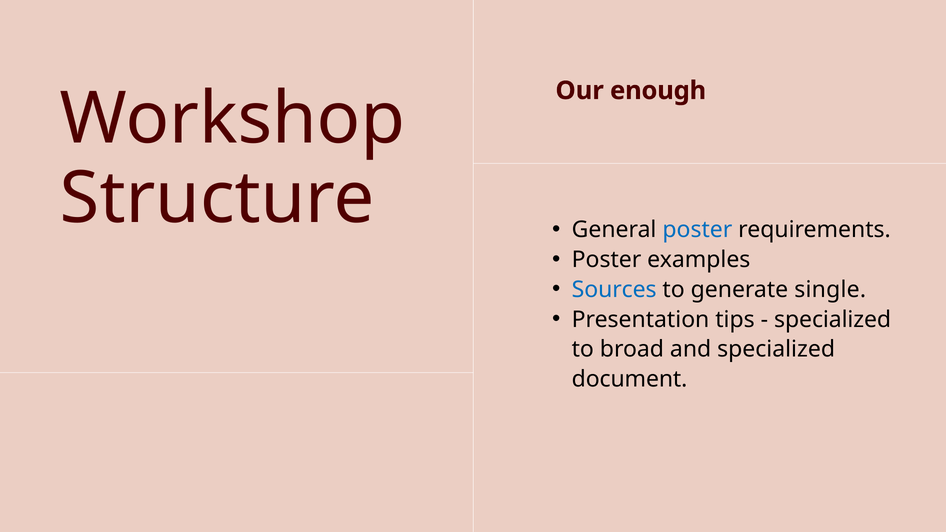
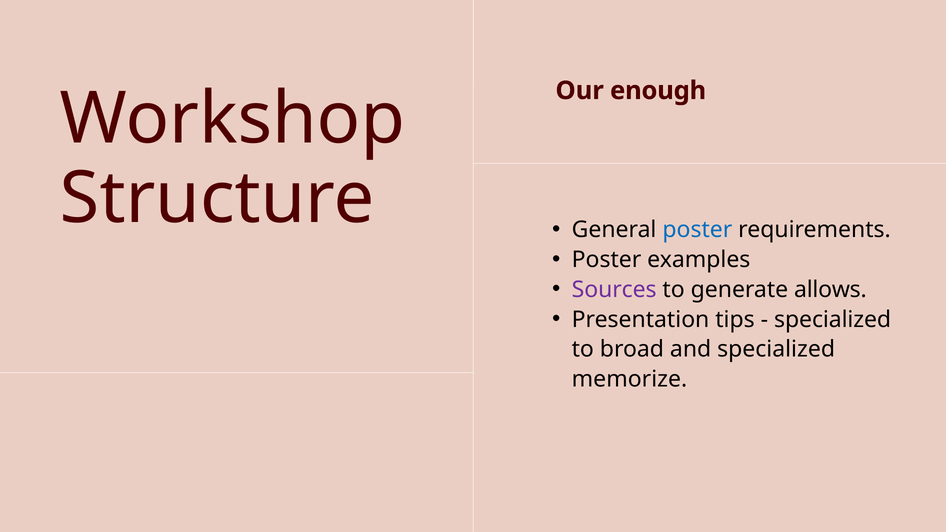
Sources colour: blue -> purple (614, 290)
single: single -> allows (830, 290)
document: document -> memorize (629, 379)
